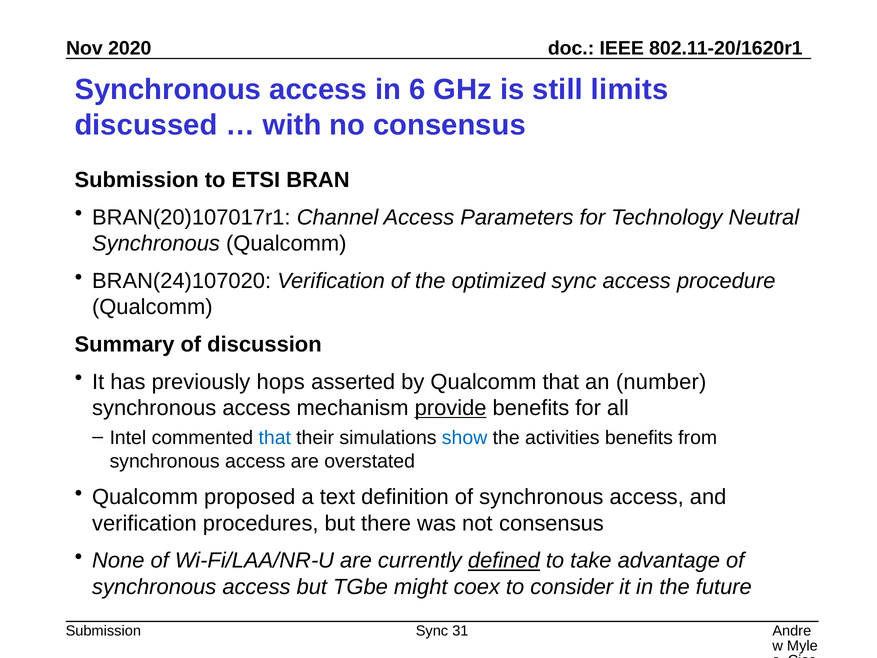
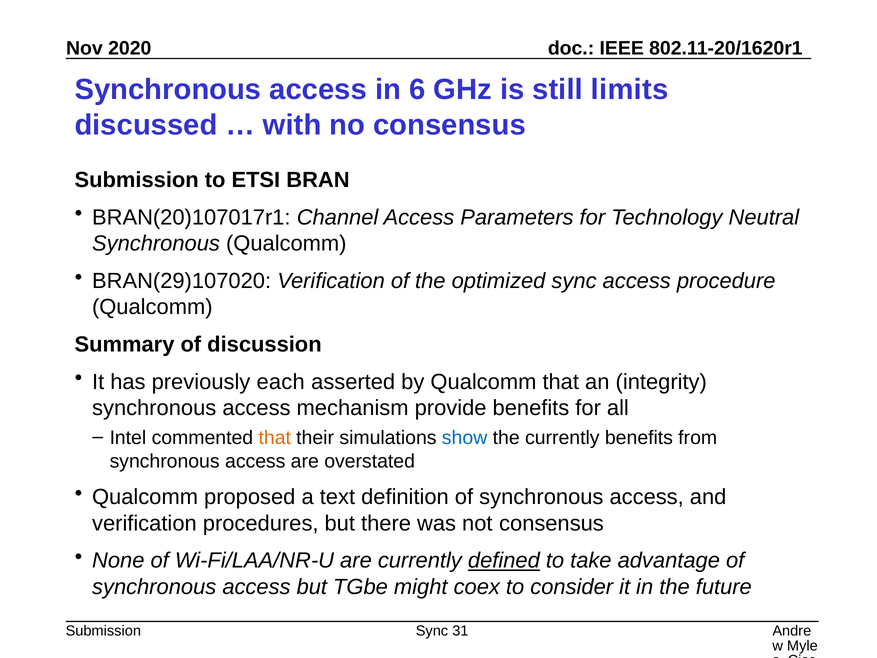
BRAN(24)107020: BRAN(24)107020 -> BRAN(29)107020 (182, 281)
hops: hops -> each (281, 382)
number: number -> integrity (661, 382)
provide underline: present -> none (451, 408)
that colour: blue -> orange (275, 438)
the activities: activities -> currently (562, 438)
